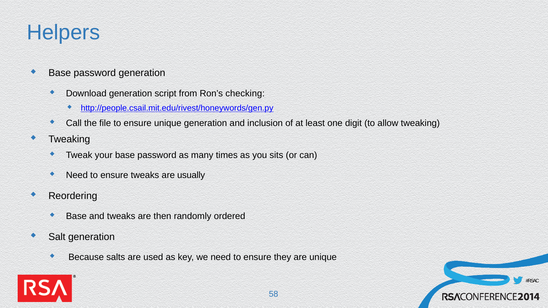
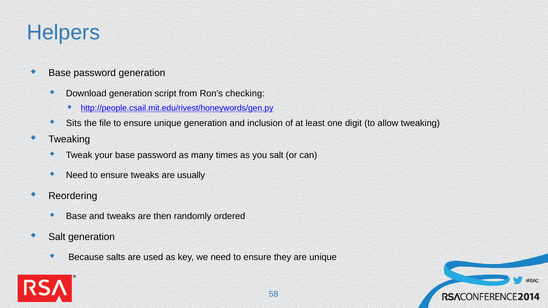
Call: Call -> Sits (74, 123)
you sits: sits -> salt (276, 155)
